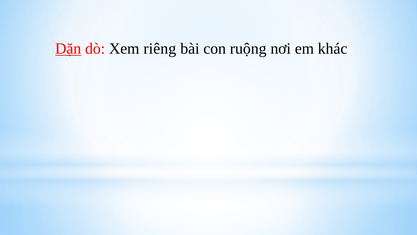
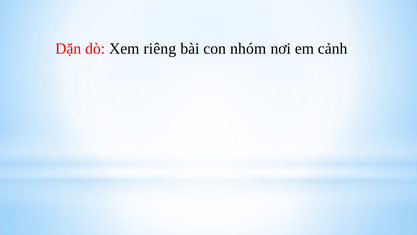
Dặn underline: present -> none (68, 48)
ruộng: ruộng -> nhóm (248, 48)
khác: khác -> cảnh (333, 48)
